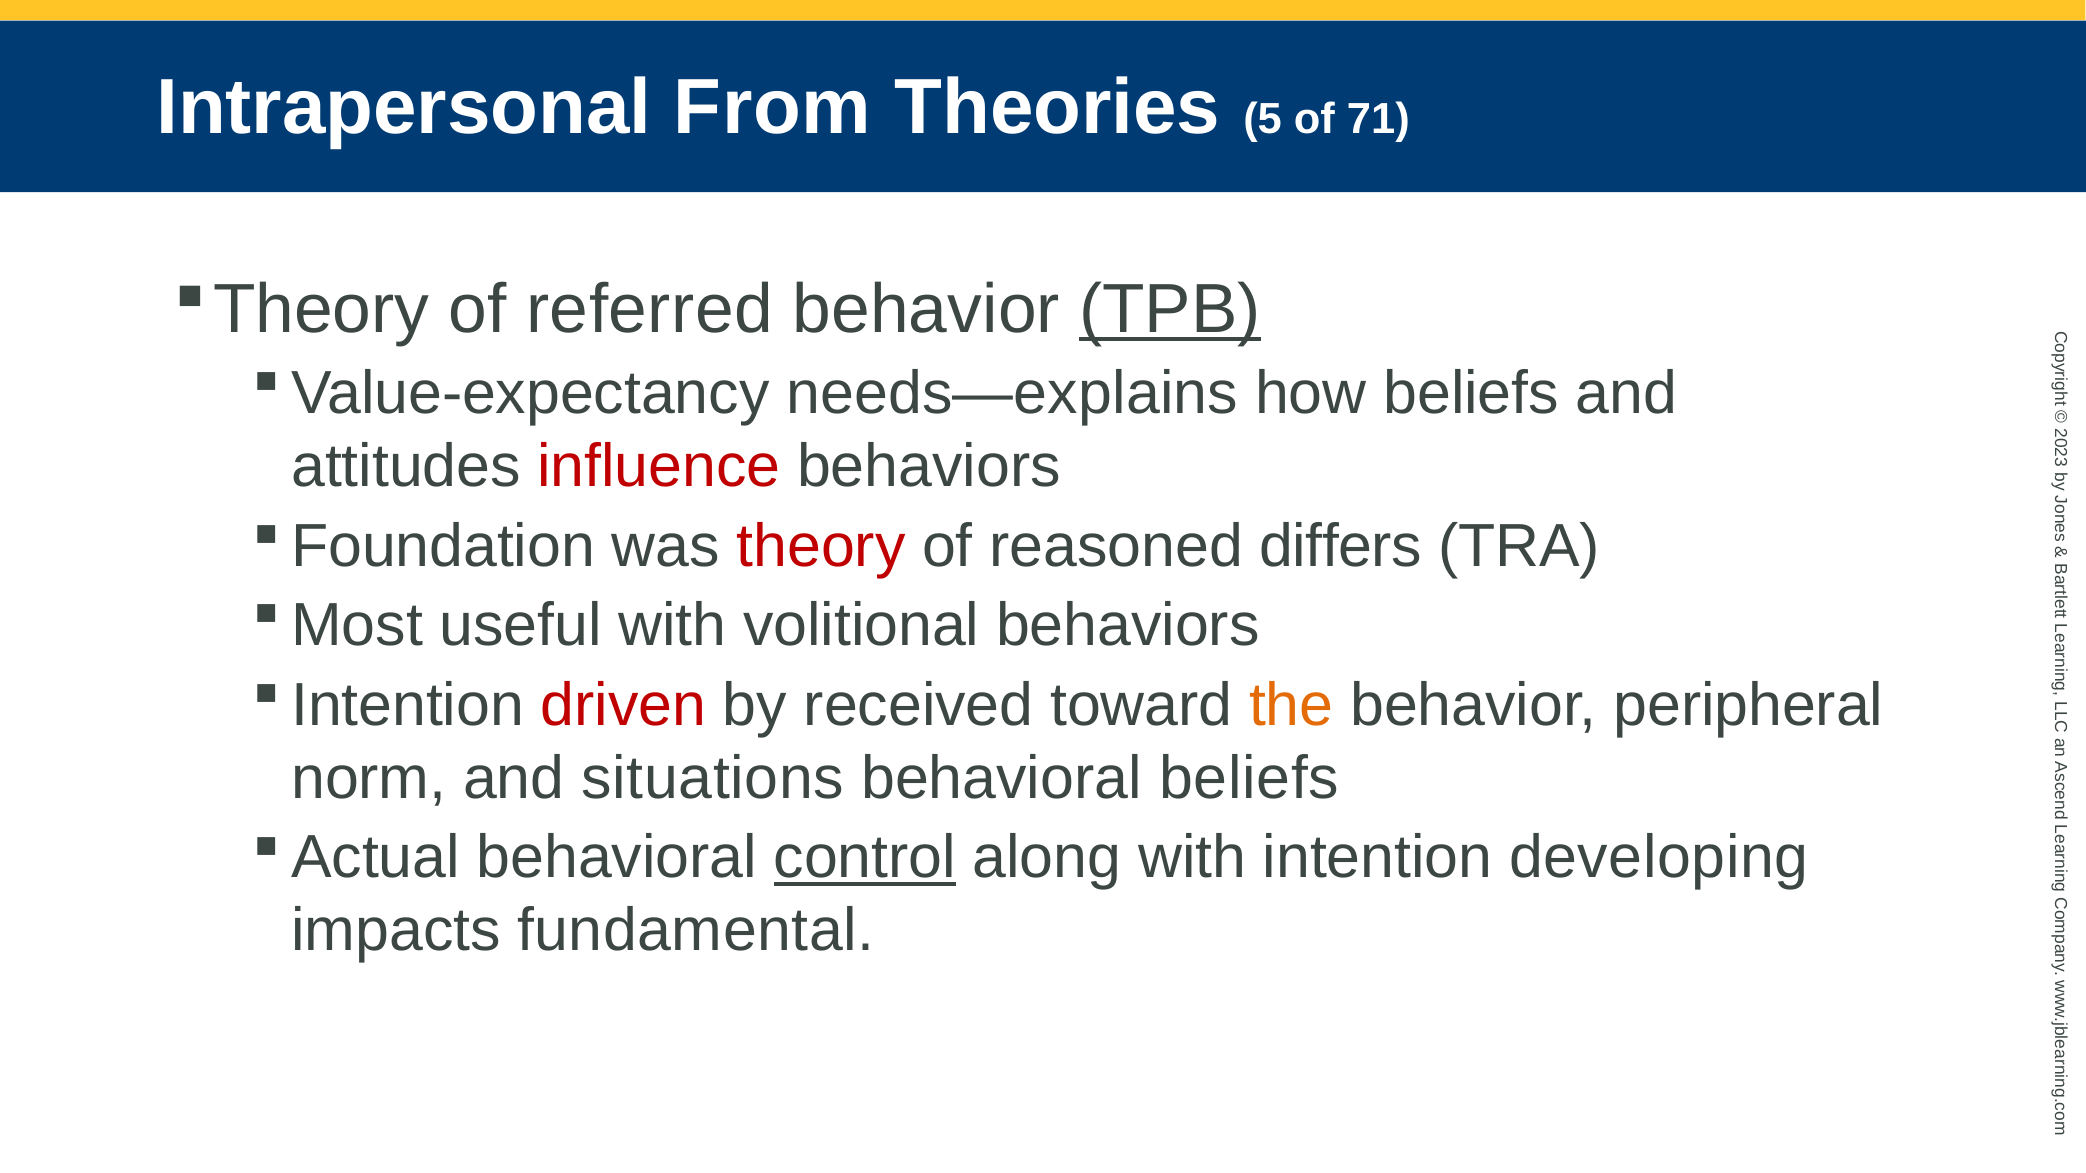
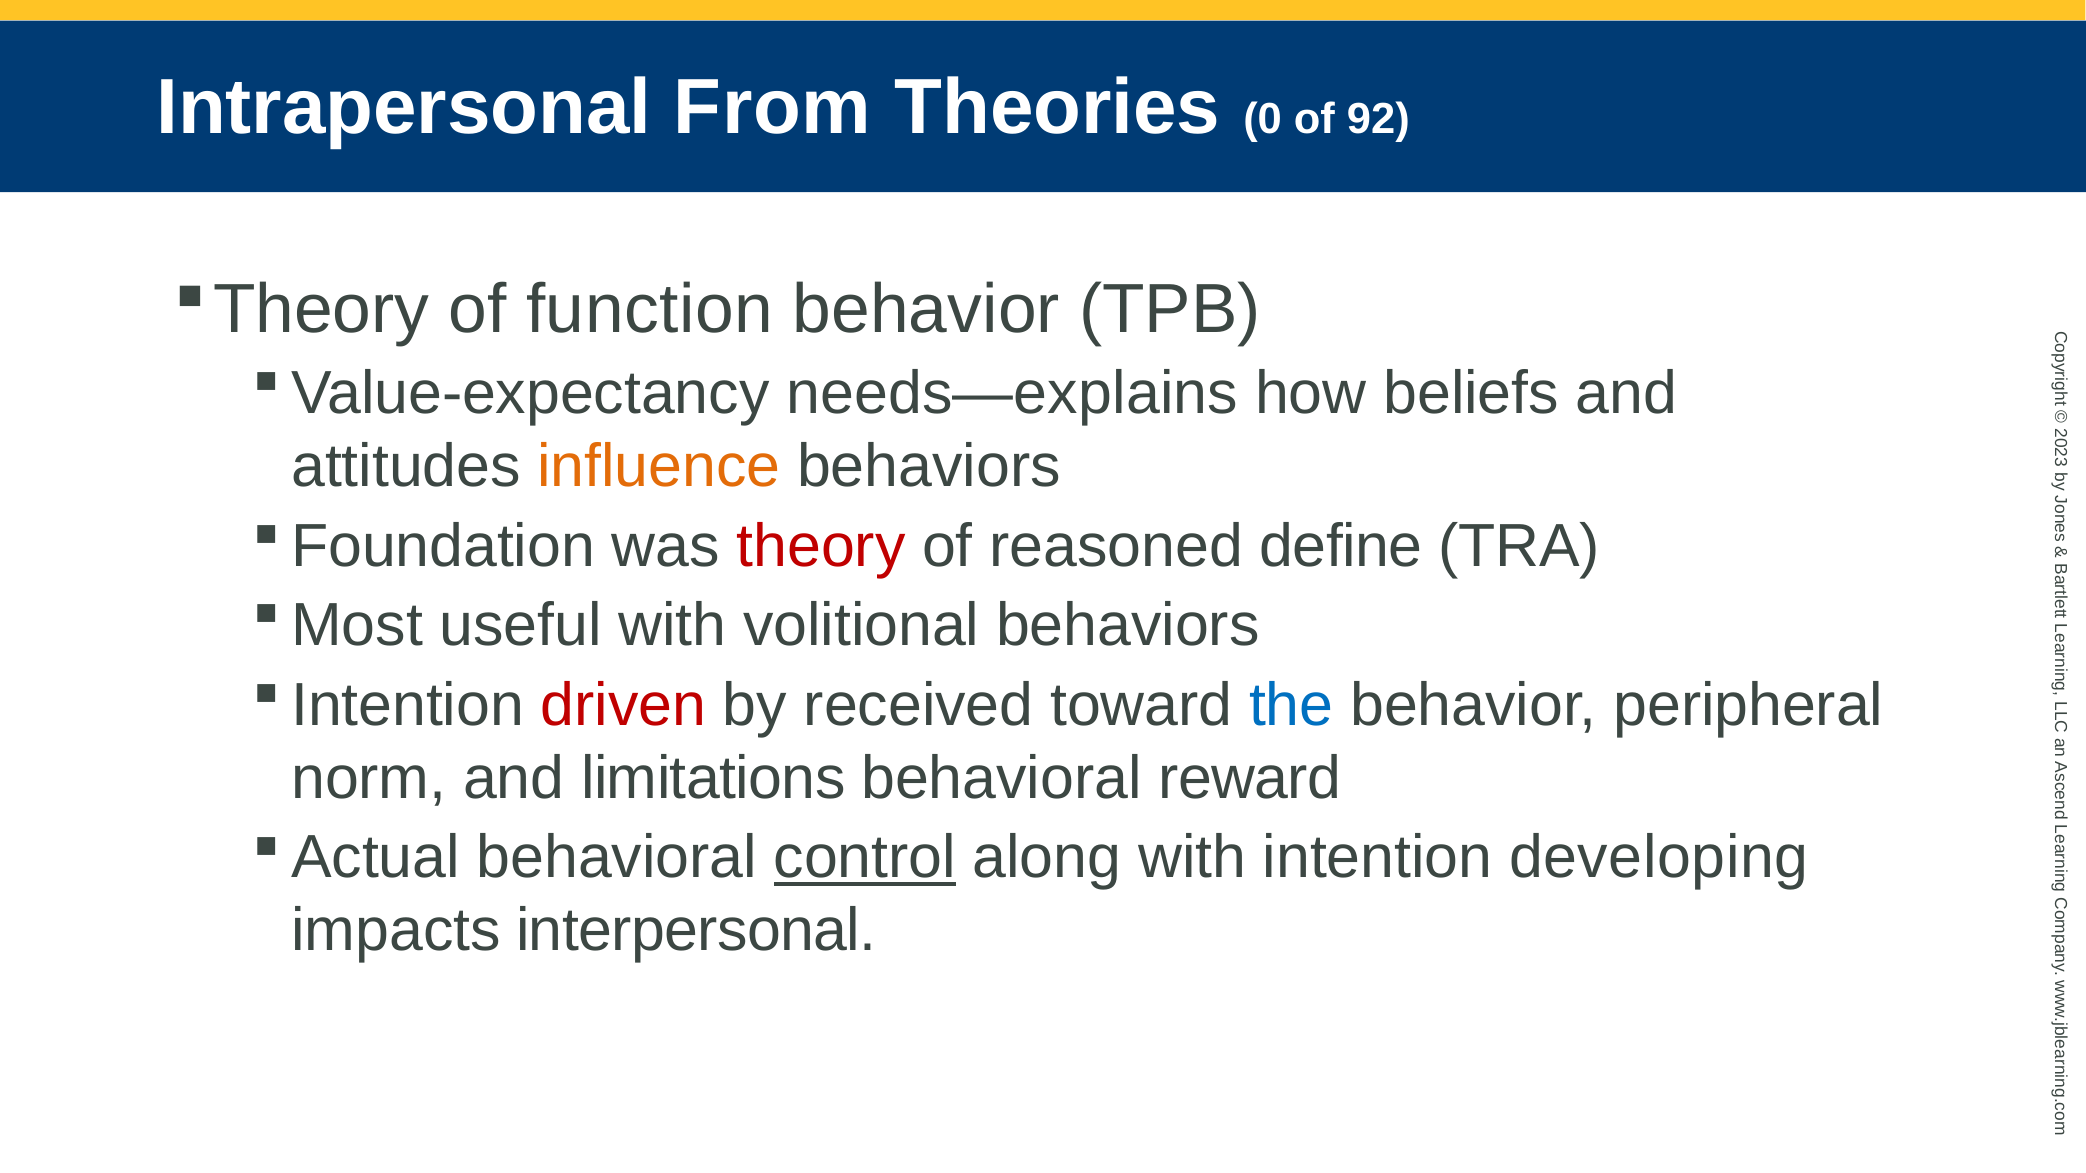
Theories 5: 5 -> 0 (1263, 119)
71: 71 -> 92 (1378, 119)
referred: referred -> function (650, 309)
TPB underline: present -> none (1170, 309)
influence colour: red -> orange (659, 467)
differs: differs -> define (1341, 546)
the colour: orange -> blue (1291, 705)
situations: situations -> limitations (713, 778)
behavioral beliefs: beliefs -> reward (1250, 778)
fundamental: fundamental -> interpersonal (696, 931)
